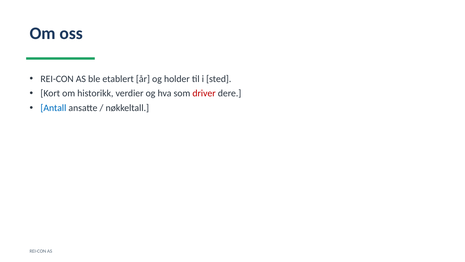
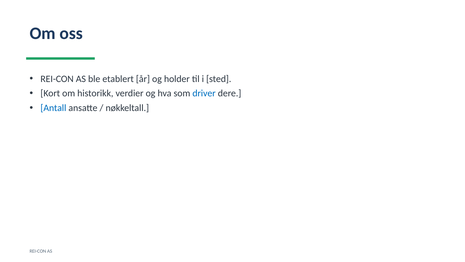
driver colour: red -> blue (204, 93)
